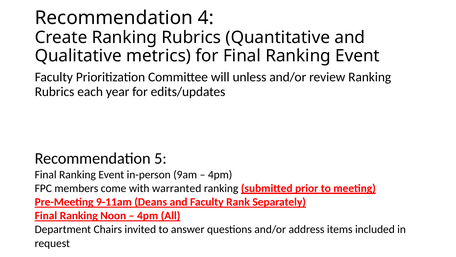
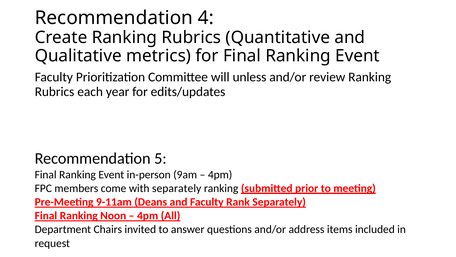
with warranted: warranted -> separately (177, 188)
